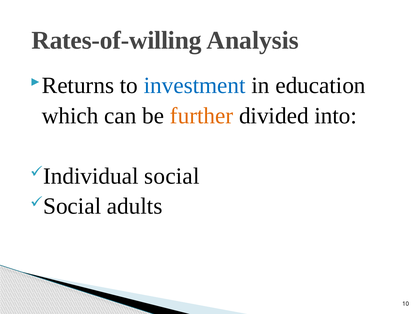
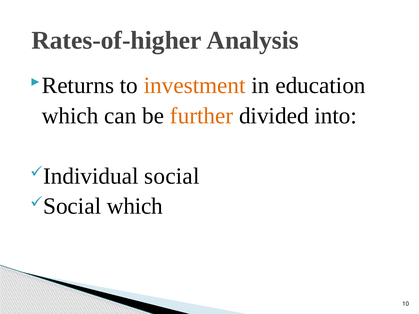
Rates-of-willing: Rates-of-willing -> Rates-of-higher (116, 41)
investment colour: blue -> orange (195, 86)
Social adults: adults -> which (135, 206)
